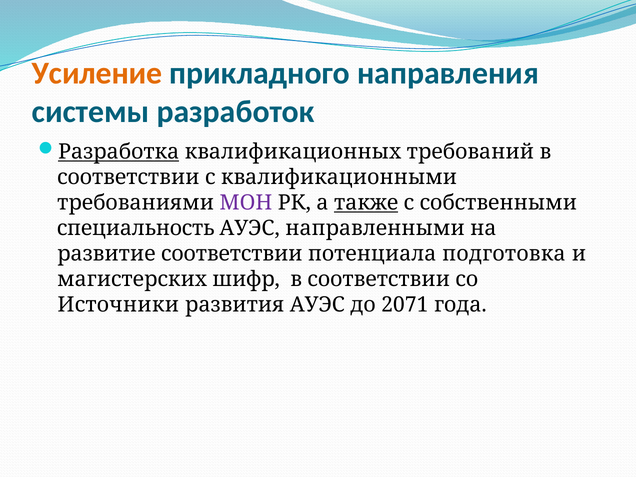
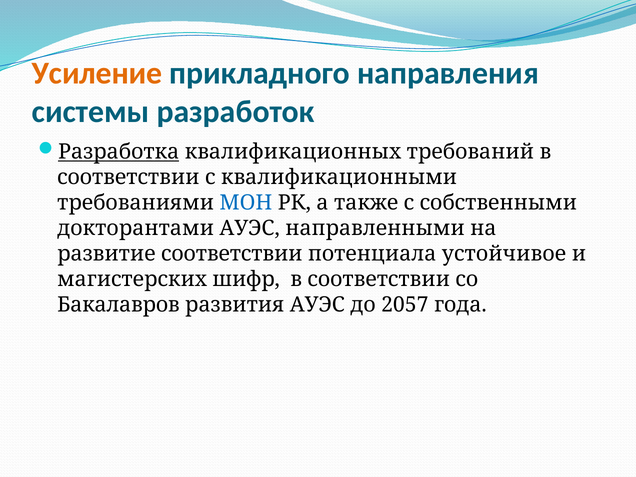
МОН colour: purple -> blue (246, 203)
также underline: present -> none (366, 203)
специальность: специальность -> докторантами (136, 228)
подготовка: подготовка -> устойчивое (504, 254)
Источники: Источники -> Бакалавров (118, 305)
2071: 2071 -> 2057 (405, 305)
